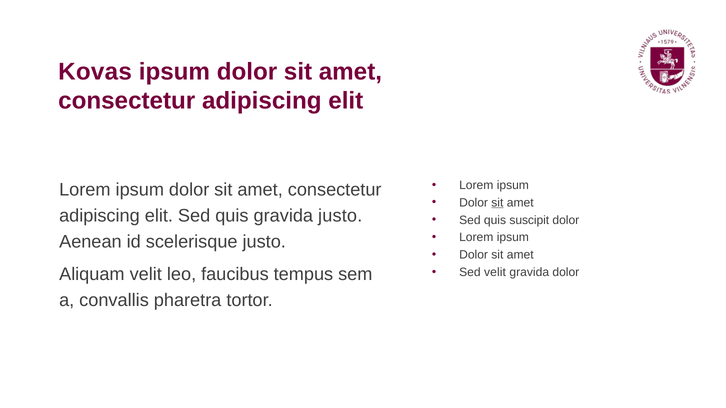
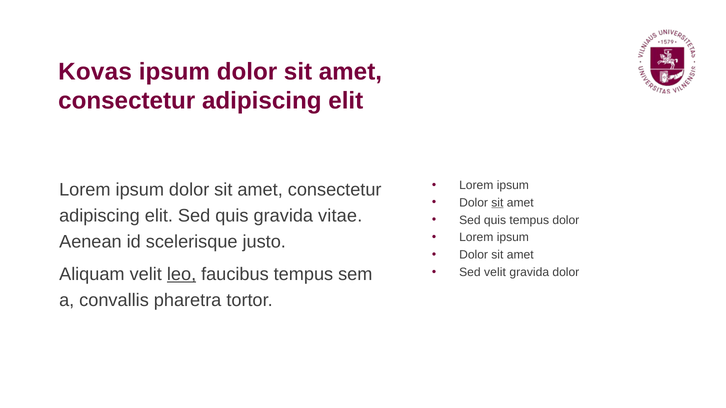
gravida justo: justo -> vitae (340, 216)
quis suscipit: suscipit -> tempus (529, 220)
leo underline: none -> present (182, 274)
